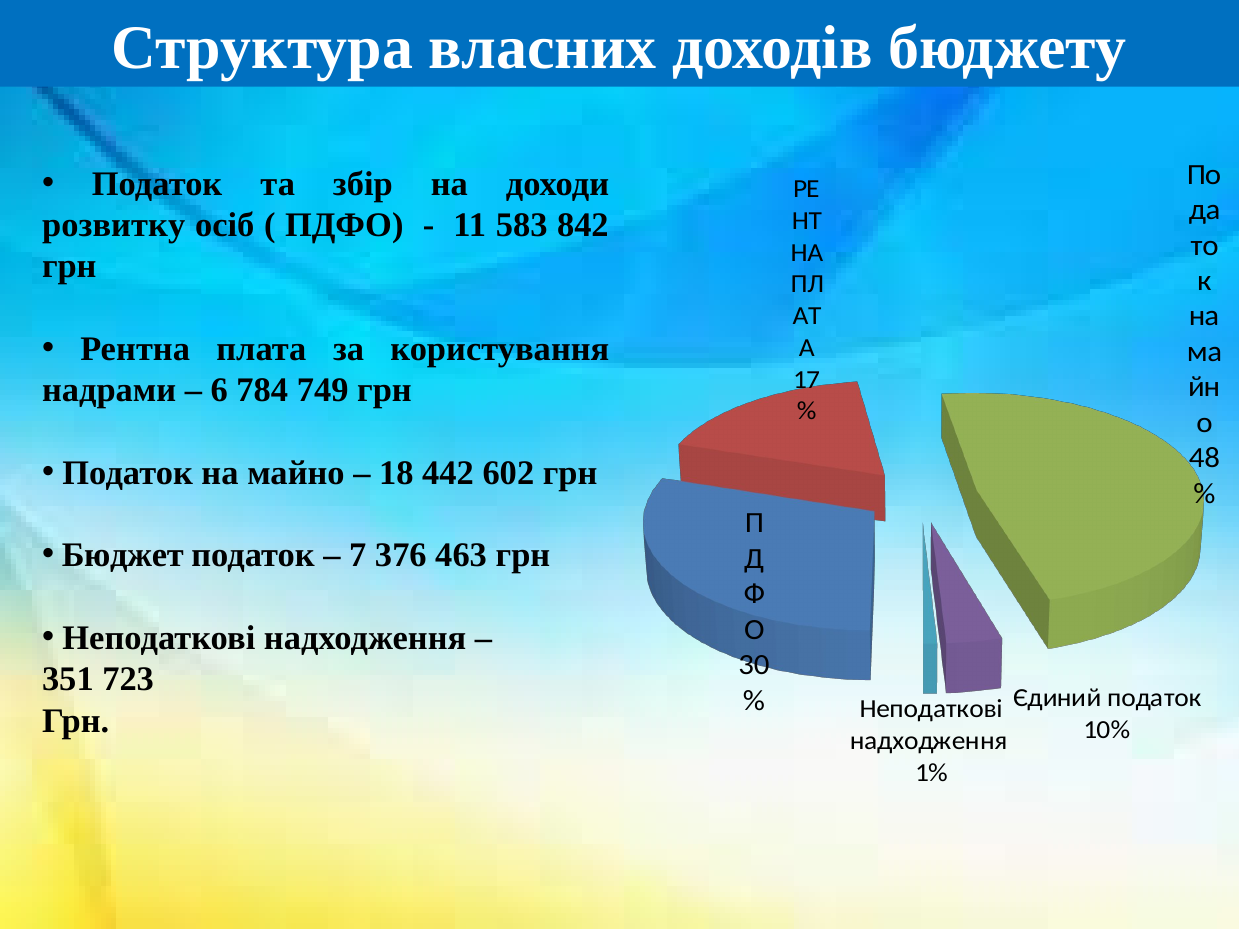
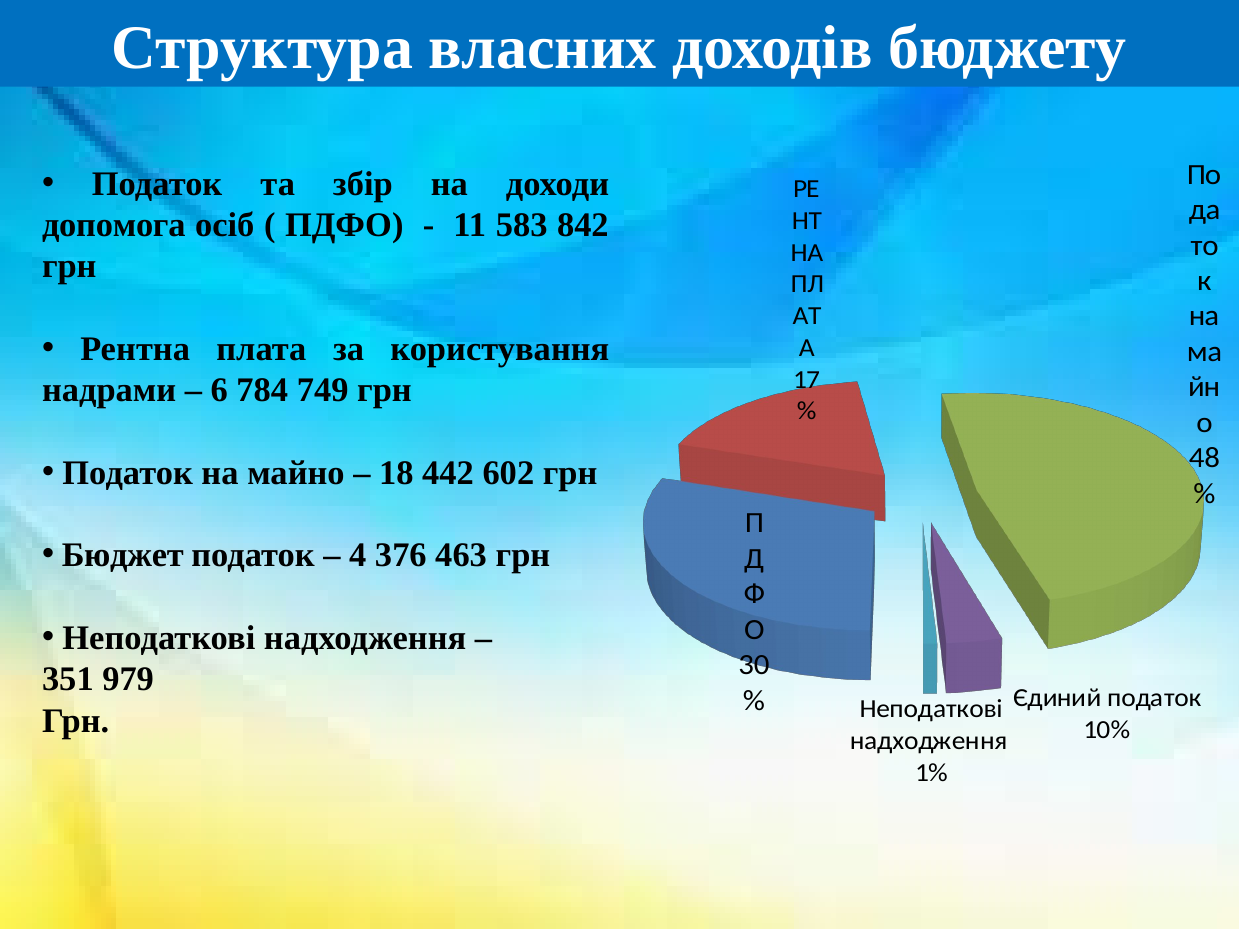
розвитку: розвитку -> допомога (114, 225)
7: 7 -> 4 (358, 556)
723: 723 -> 979 (128, 680)
